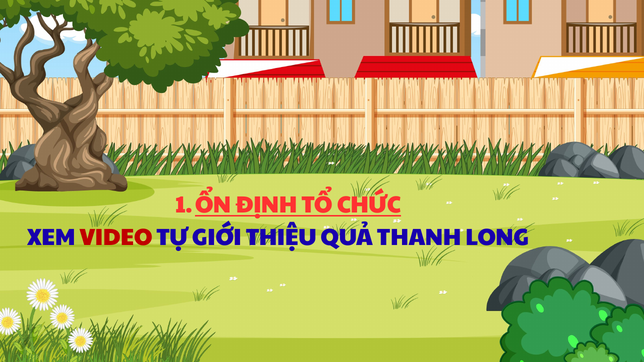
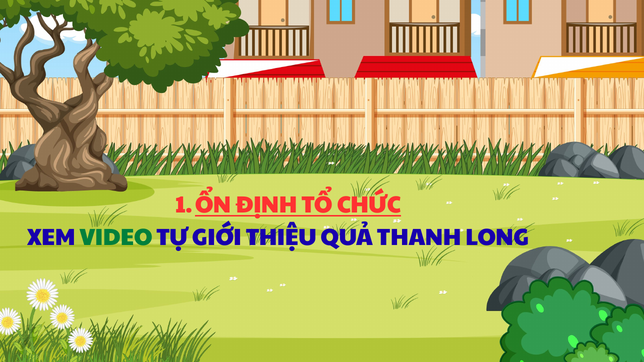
VIDEO colour: red -> green (116, 238)
